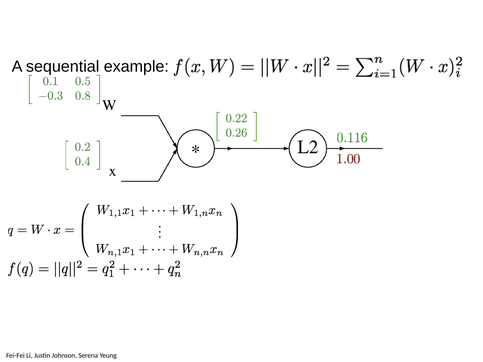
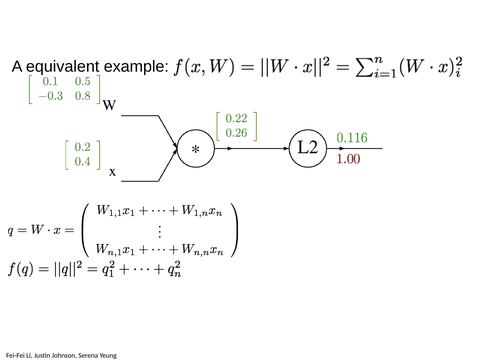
sequential: sequential -> equivalent (63, 67)
